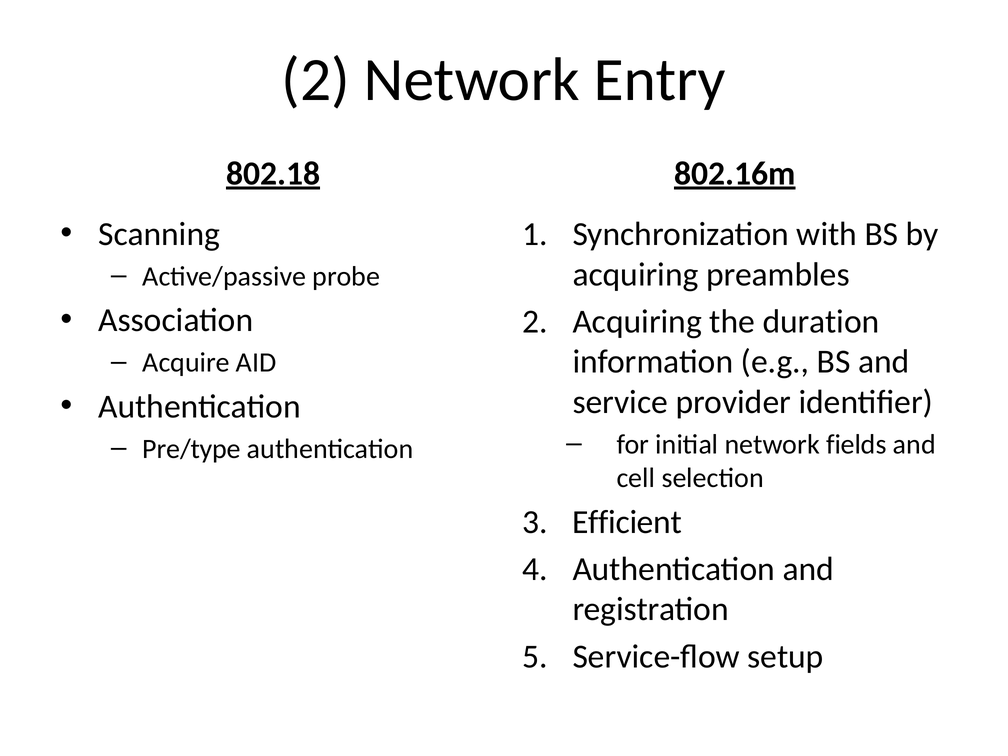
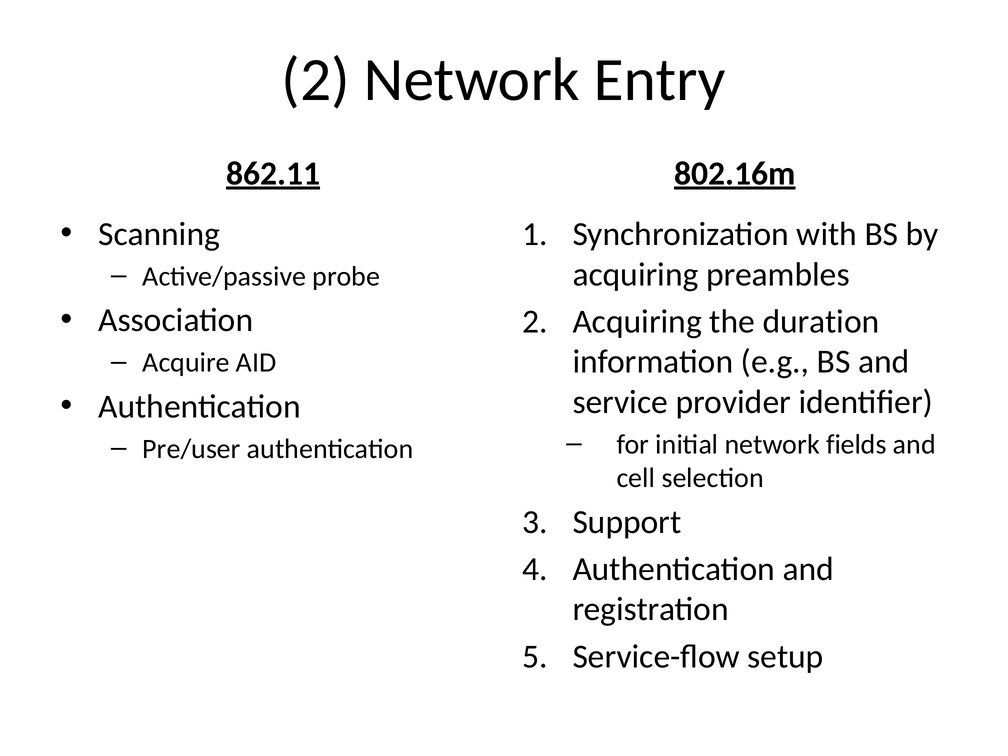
802.18: 802.18 -> 862.11 (273, 174)
Pre/type: Pre/type -> Pre/user (192, 449)
Efficient: Efficient -> Support (627, 522)
